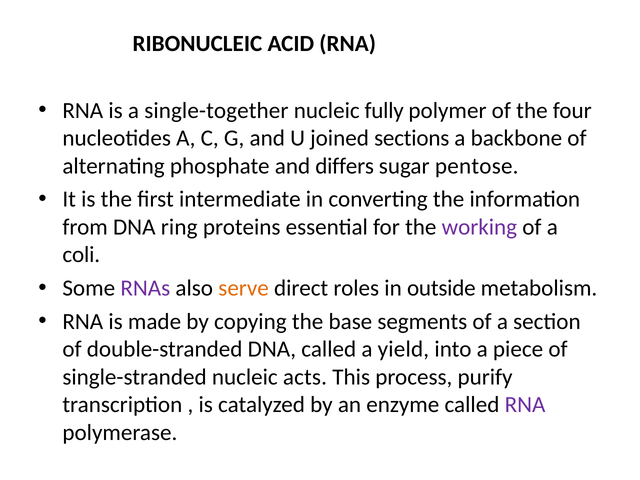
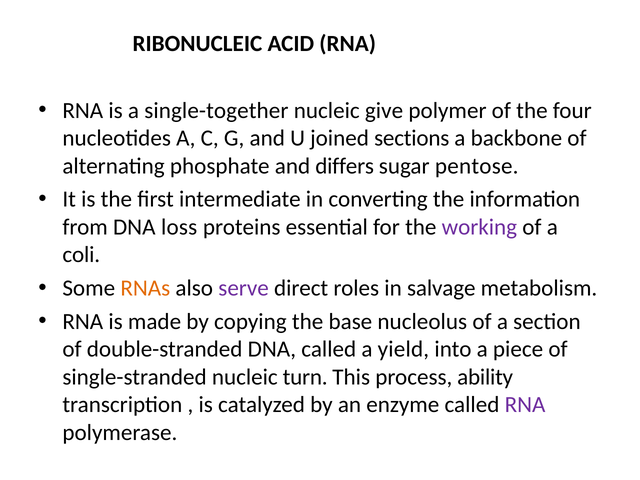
fully: fully -> give (384, 110)
ring: ring -> loss (179, 227)
RNAs colour: purple -> orange (145, 288)
serve colour: orange -> purple (244, 288)
outside: outside -> salvage (441, 288)
segments: segments -> nucleolus (422, 322)
acts: acts -> turn (305, 377)
purify: purify -> ability (485, 377)
